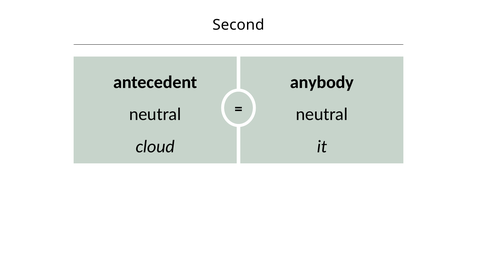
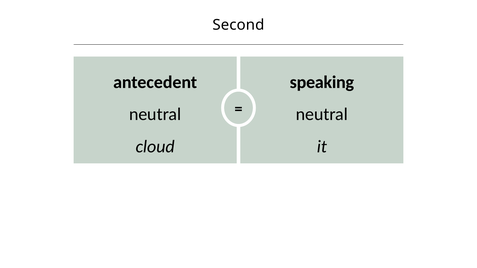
anybody: anybody -> speaking (322, 82)
